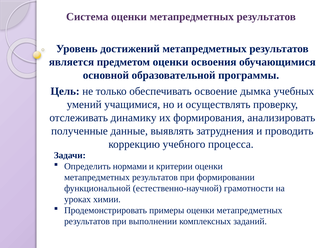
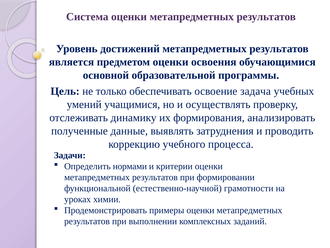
дымка: дымка -> задача (256, 91)
